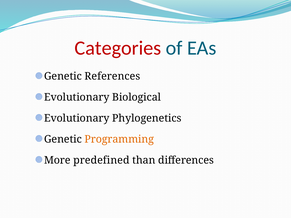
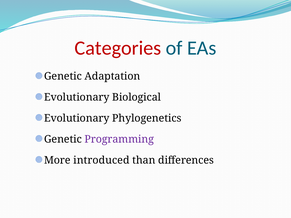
References: References -> Adaptation (112, 76)
Programming colour: orange -> purple (119, 139)
predefined: predefined -> introduced (101, 160)
